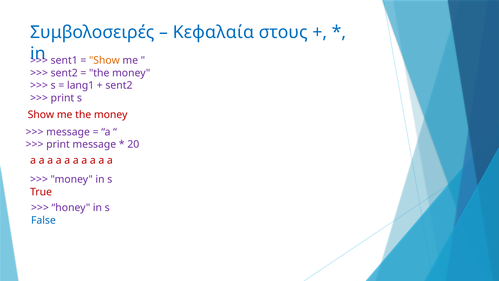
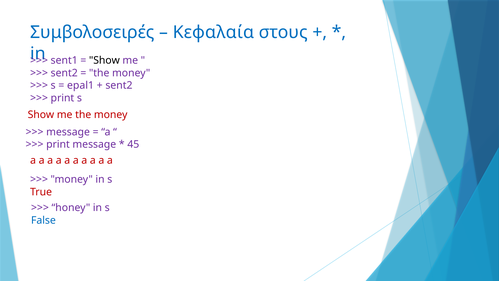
Show colour: orange -> black (104, 60)
lang1: lang1 -> epal1 (81, 85)
20: 20 -> 45 (133, 144)
